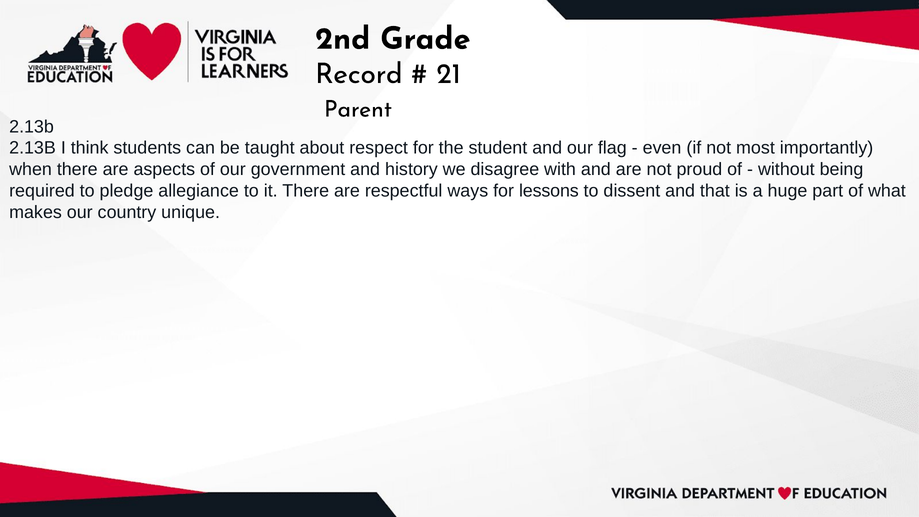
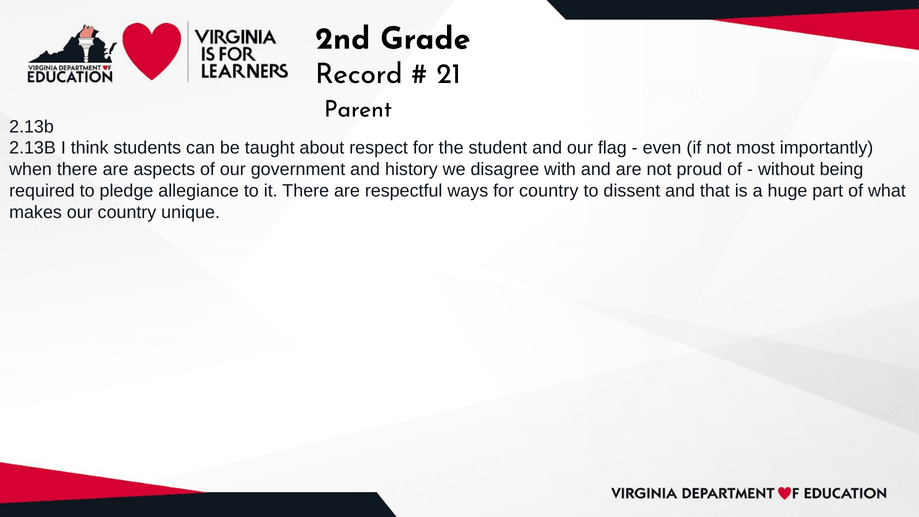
for lessons: lessons -> country (549, 191)
